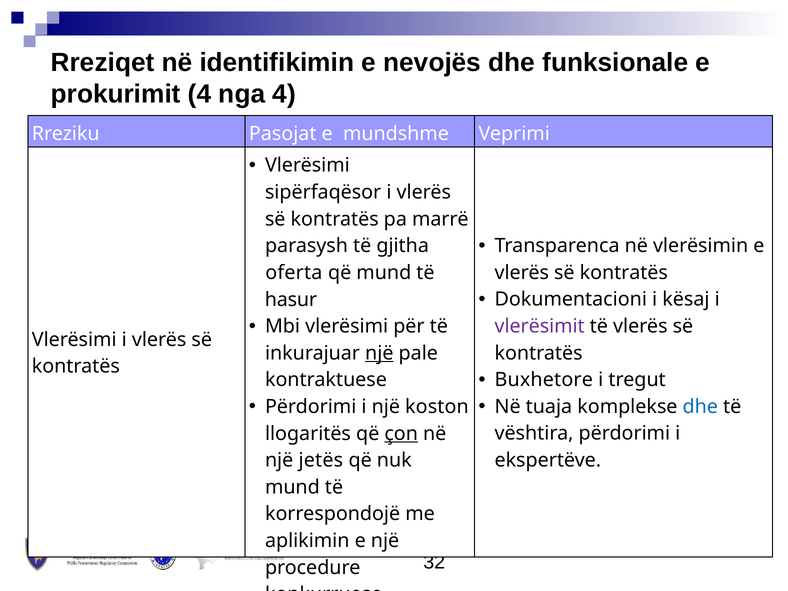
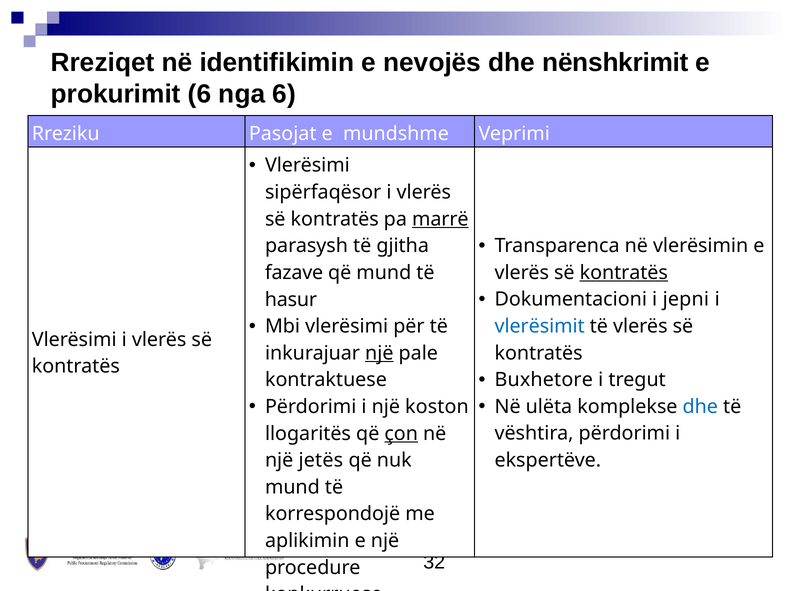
funksionale: funksionale -> nënshkrimit (615, 63)
prokurimit 4: 4 -> 6 (200, 94)
nga 4: 4 -> 6 (284, 94)
marrë underline: none -> present (440, 219)
oferta: oferta -> fazave (294, 273)
kontratës underline: none -> present (624, 273)
kësaj: kësaj -> jepni (686, 299)
vlerësimit colour: purple -> blue (540, 326)
tuaja: tuaja -> ulëta (549, 407)
